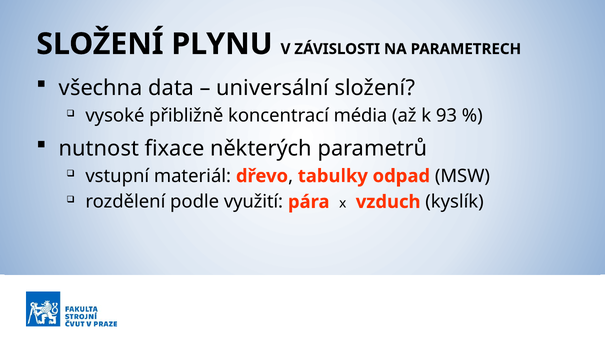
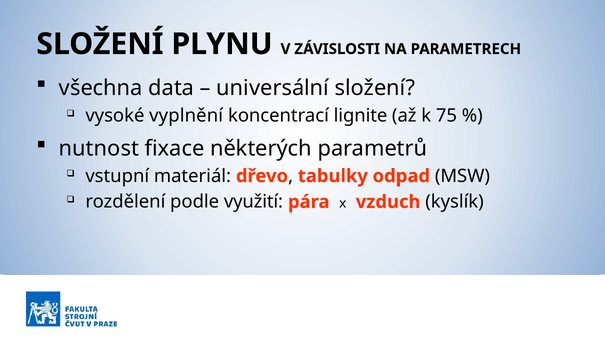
přibližně: přibližně -> vyplnění (186, 116)
média: média -> lignite (361, 116)
93: 93 -> 75 (447, 116)
